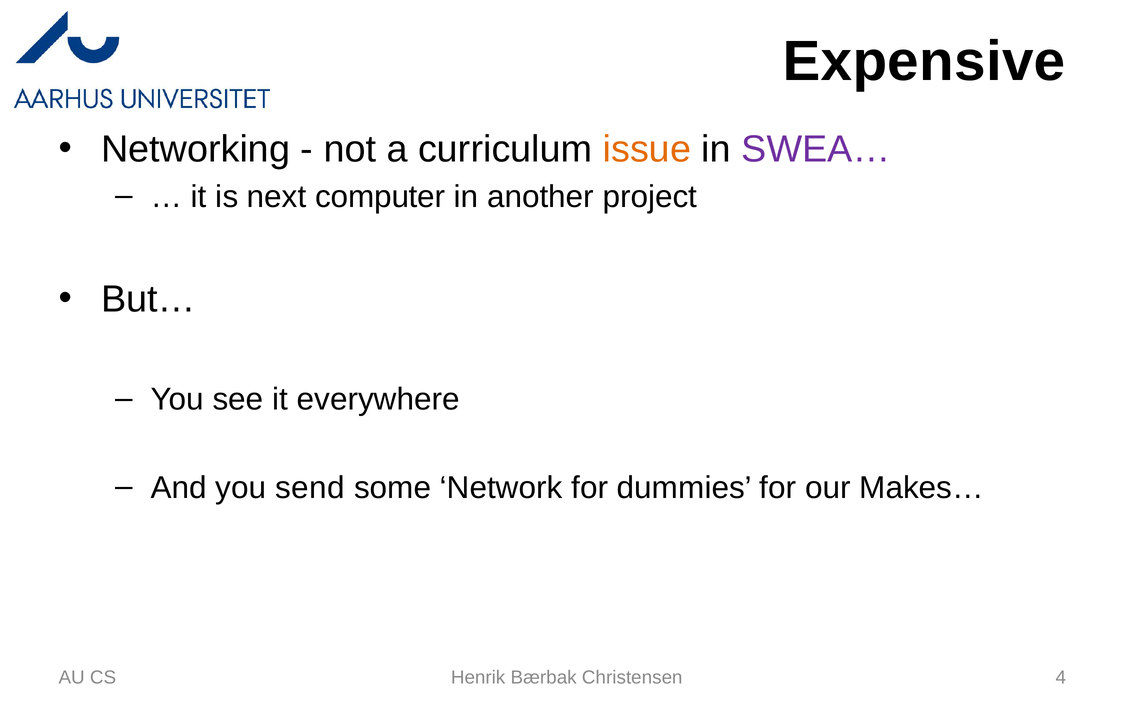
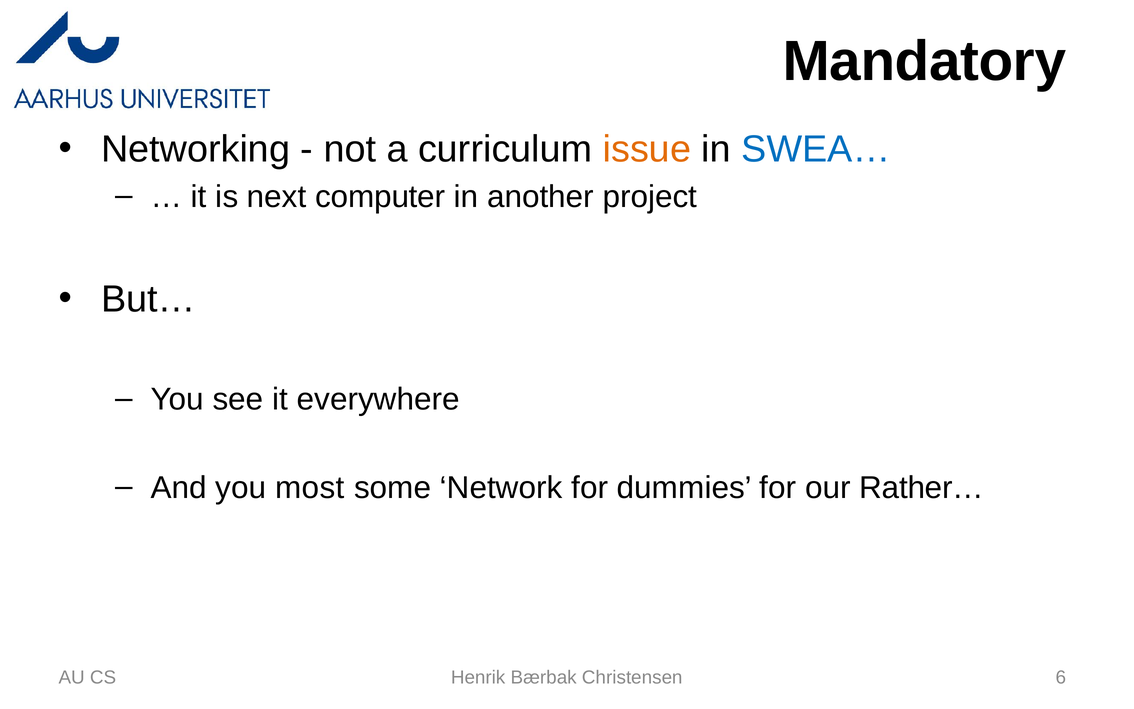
Expensive: Expensive -> Mandatory (924, 61)
SWEA… colour: purple -> blue (816, 149)
send: send -> most (310, 488)
Makes…: Makes… -> Rather… (922, 488)
4: 4 -> 6 (1061, 677)
